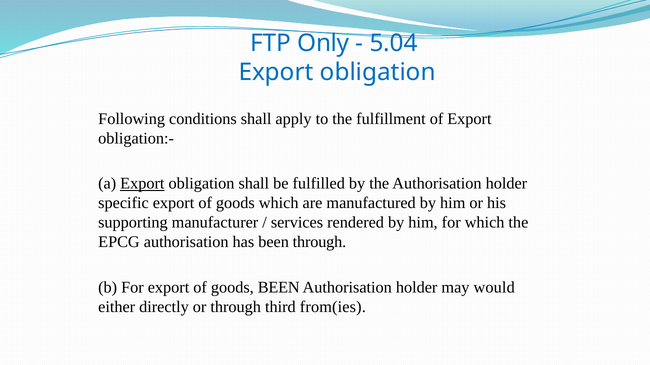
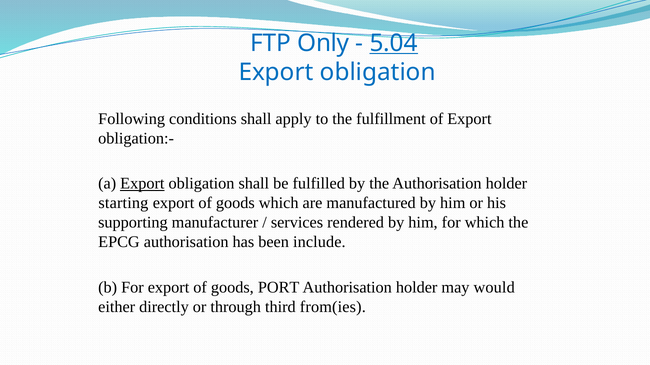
5.04 underline: none -> present (394, 43)
specific: specific -> starting (123, 203)
been through: through -> include (319, 242)
goods BEEN: BEEN -> PORT (279, 288)
